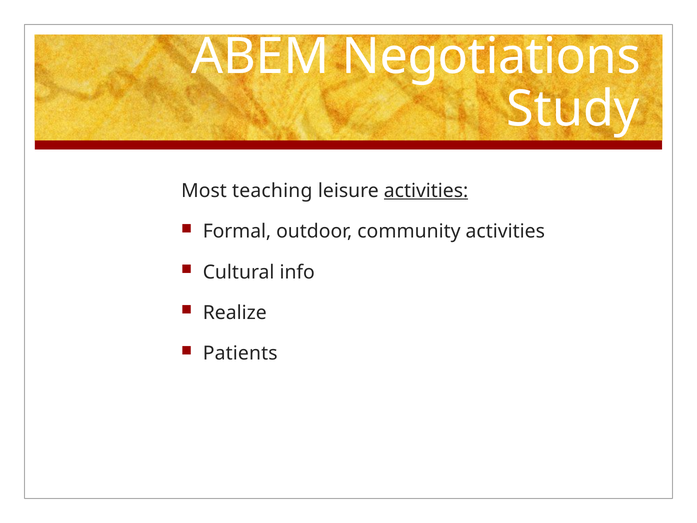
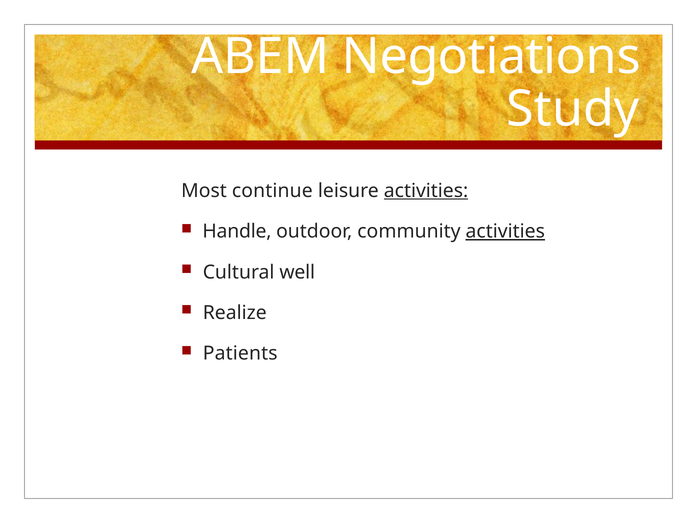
teaching: teaching -> continue (272, 191)
Formal: Formal -> Handle (237, 231)
activities underline: none -> present (505, 231)
info: info -> well (297, 272)
